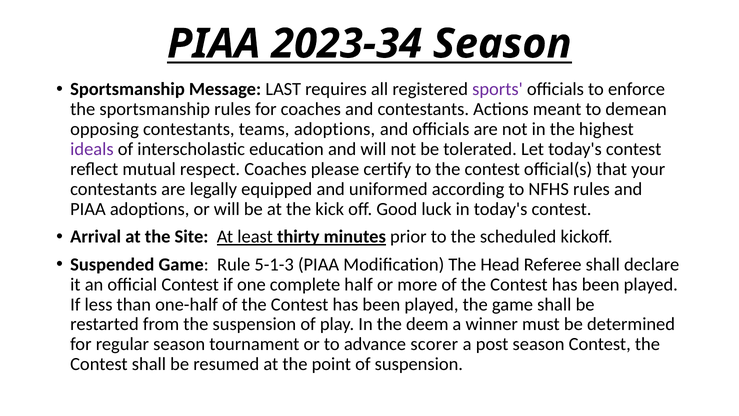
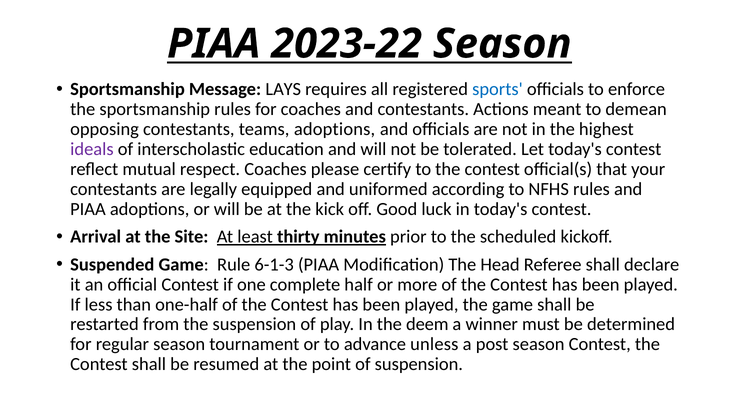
2023-34: 2023-34 -> 2023-22 (347, 44)
LAST: LAST -> LAYS (283, 89)
sports colour: purple -> blue (497, 89)
5-1-3: 5-1-3 -> 6-1-3 (274, 264)
scorer: scorer -> unless (434, 344)
